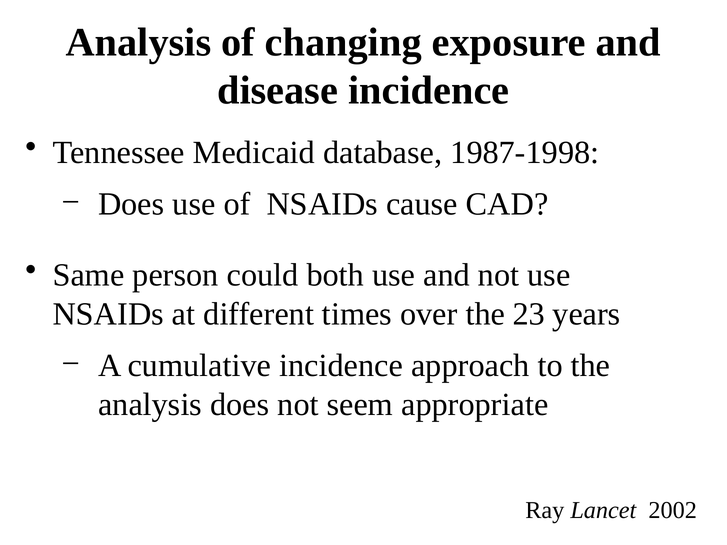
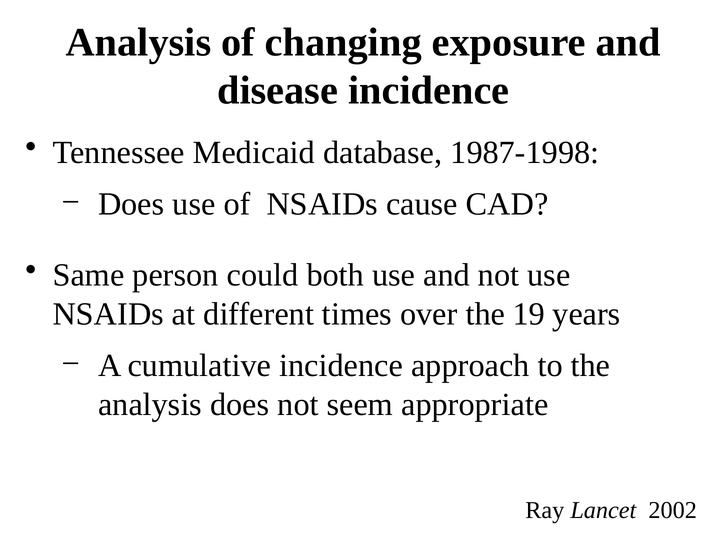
23: 23 -> 19 (529, 314)
